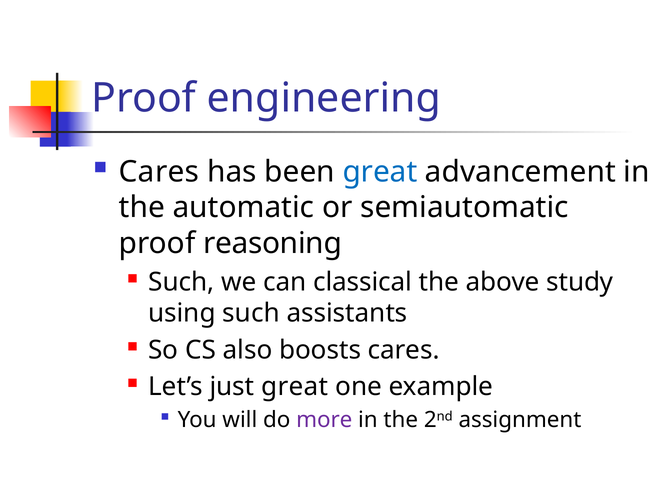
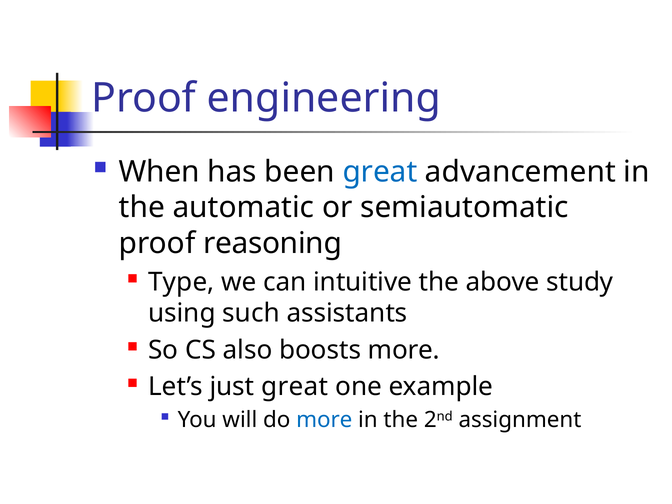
Cares: Cares -> When (159, 172)
Such: Such -> Type (181, 282)
classical: classical -> intuitive (363, 282)
boosts cares: cares -> more (404, 350)
more colour: purple -> blue (324, 420)
